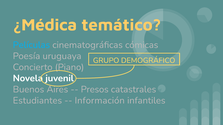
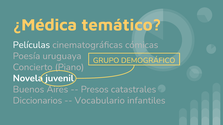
Películas colour: light blue -> white (31, 45)
Estudiantes: Estudiantes -> Diccionarios (37, 101)
Información: Información -> Vocabulario (100, 101)
